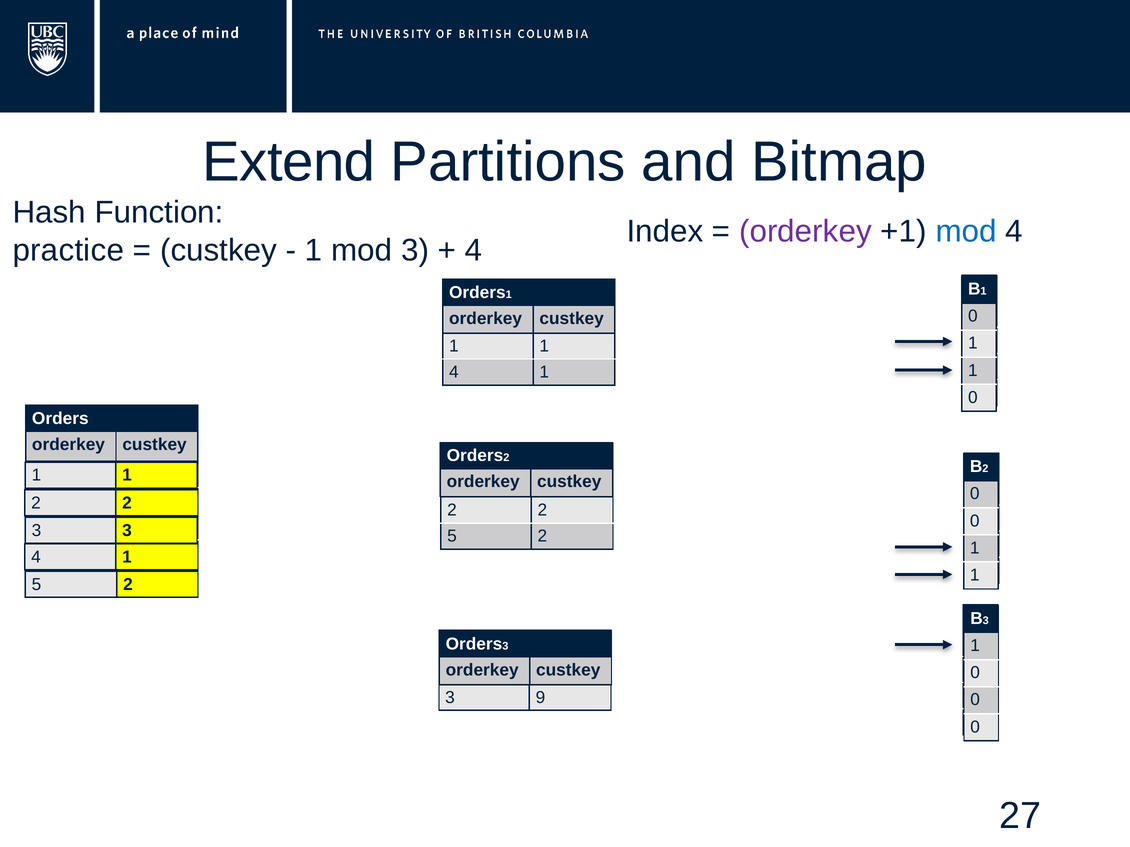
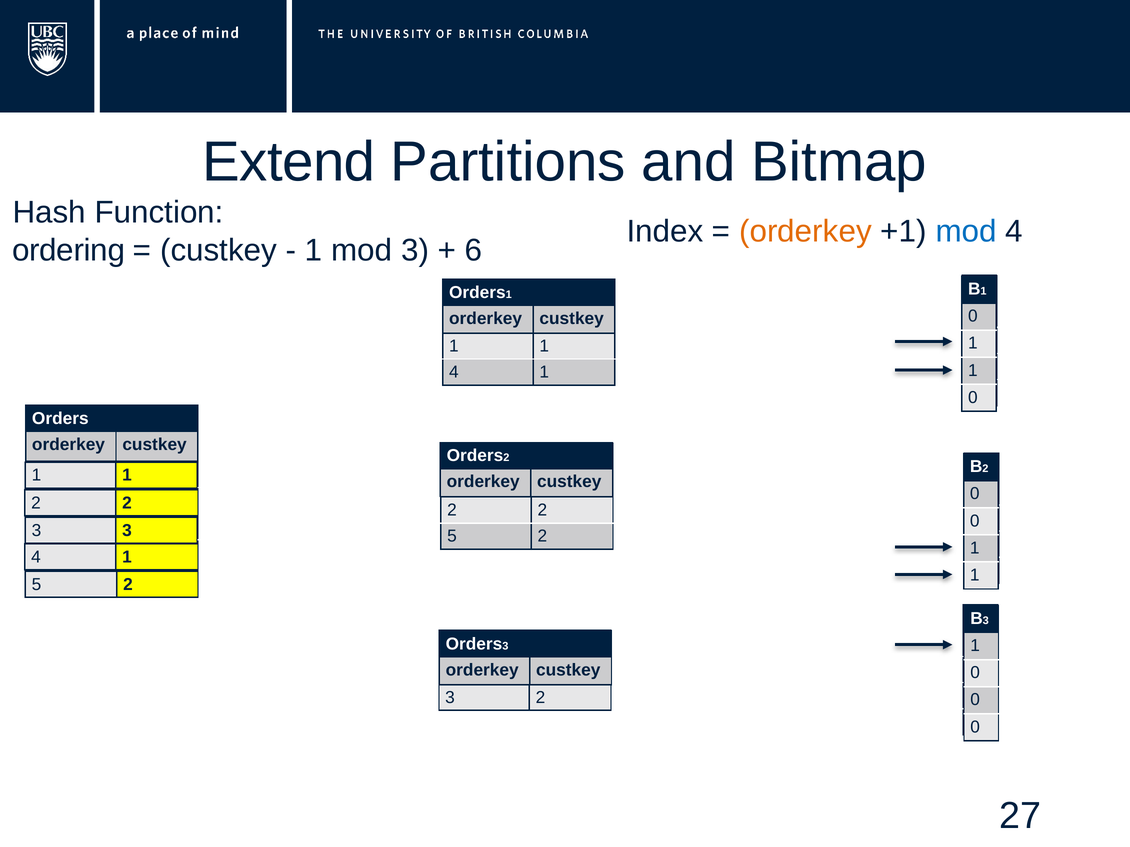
orderkey colour: purple -> orange (805, 232)
practice: practice -> ordering (69, 250)
4: 4 -> 6 (473, 250)
3 9: 9 -> 2 (540, 698)
